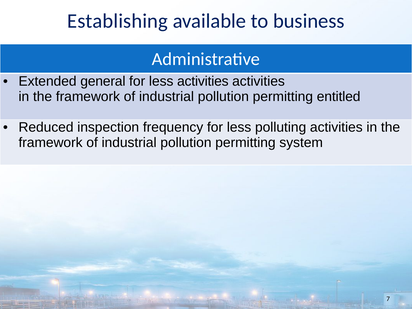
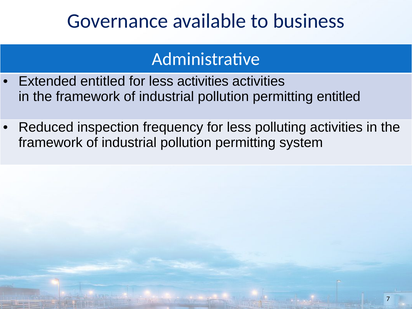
Establishing: Establishing -> Governance (118, 21)
Extended general: general -> entitled (103, 81)
